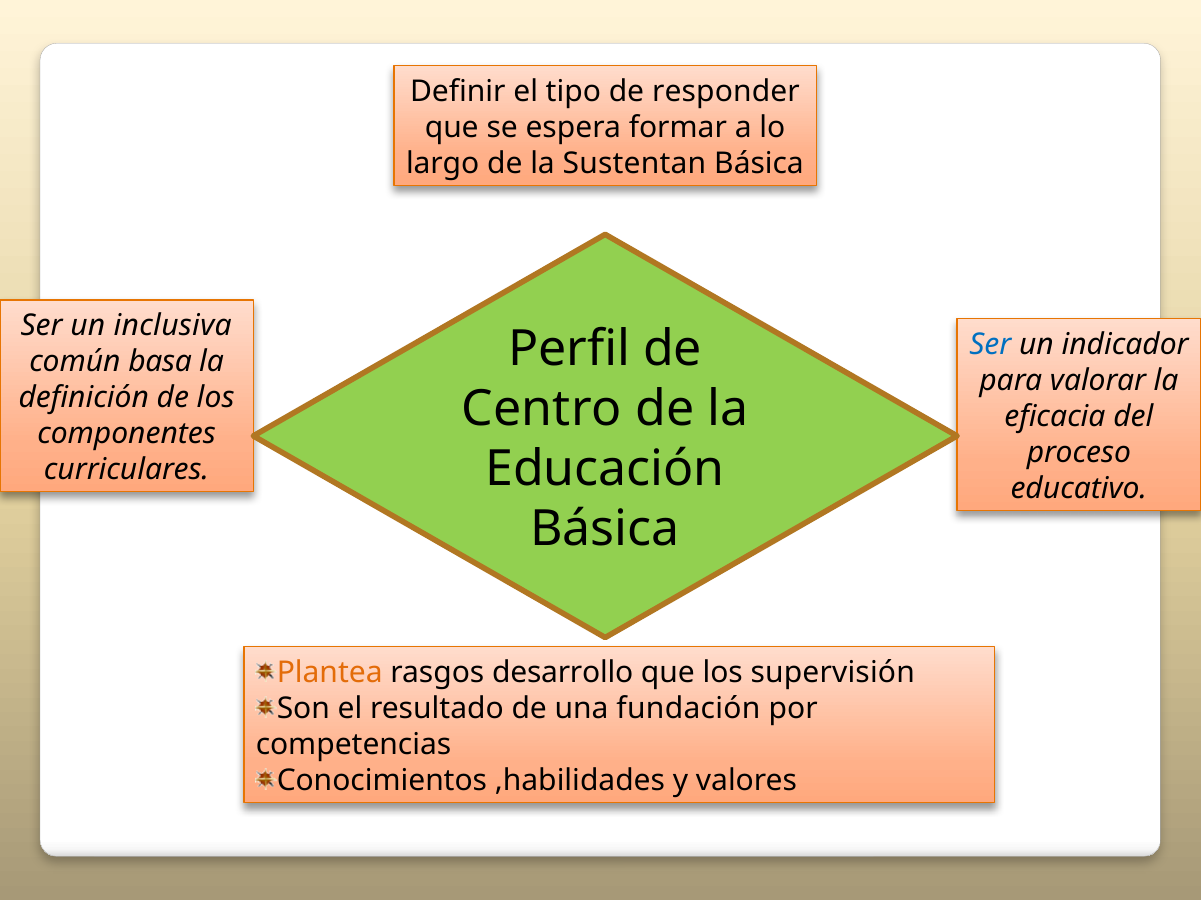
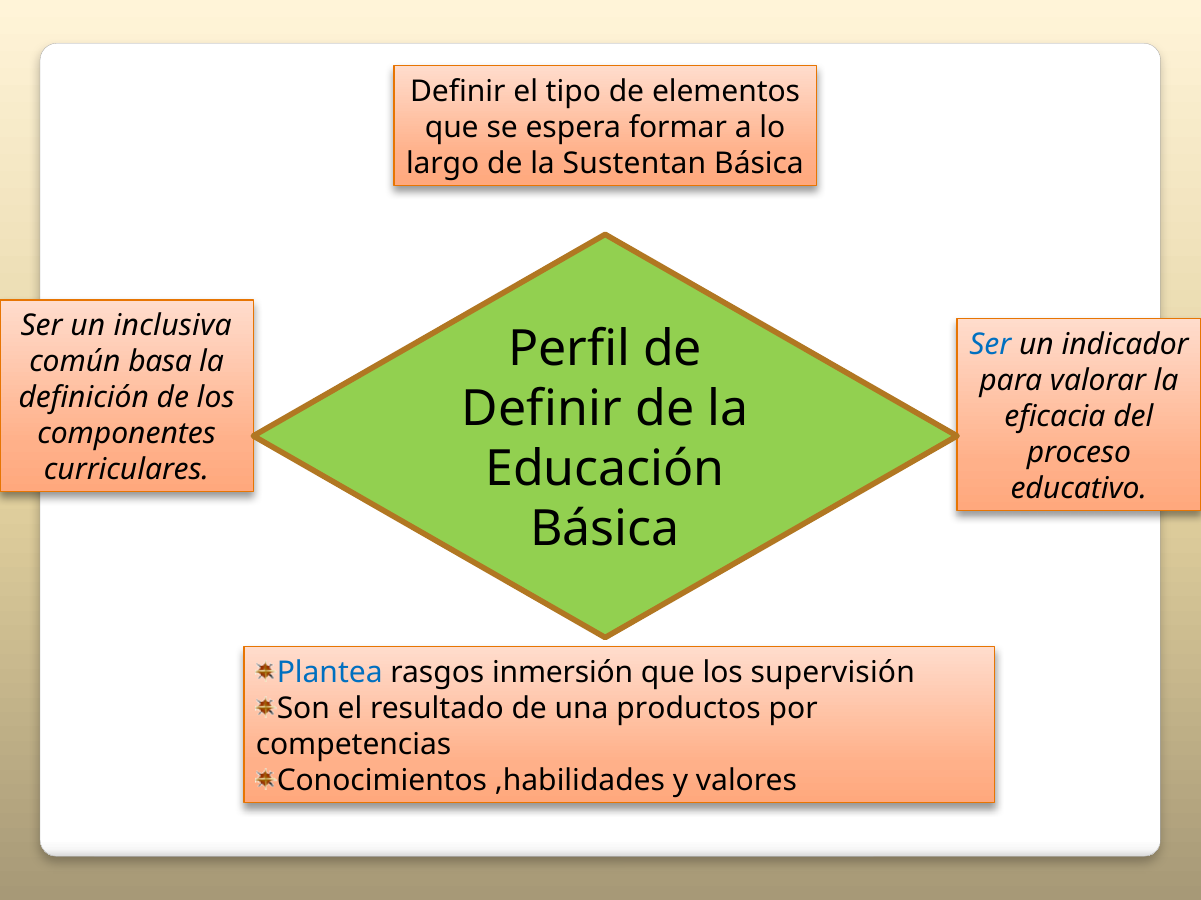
responder: responder -> elementos (726, 92)
Centro: Centro -> Definir (542, 410)
Plantea colour: orange -> blue (330, 673)
desarrollo: desarrollo -> inmersión (563, 673)
fundación: fundación -> productos (689, 709)
